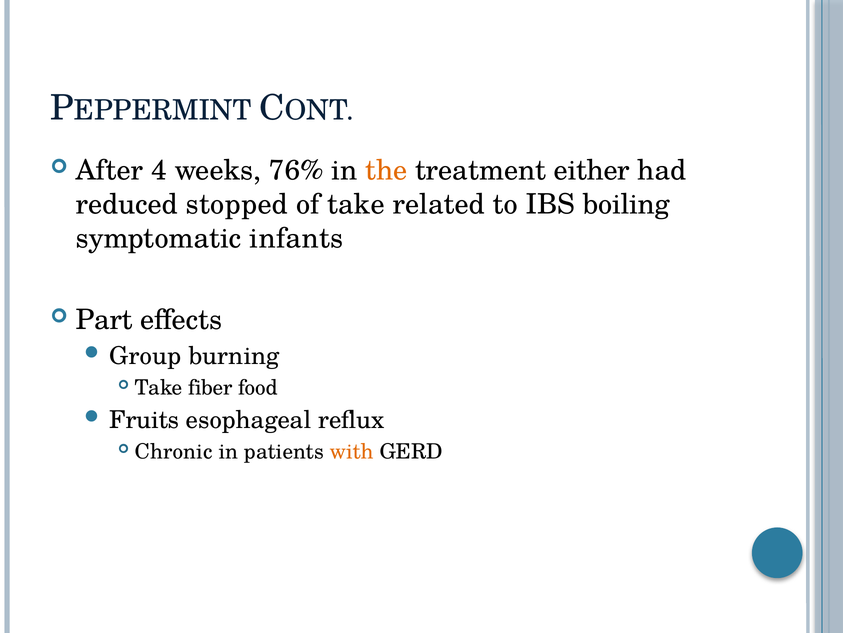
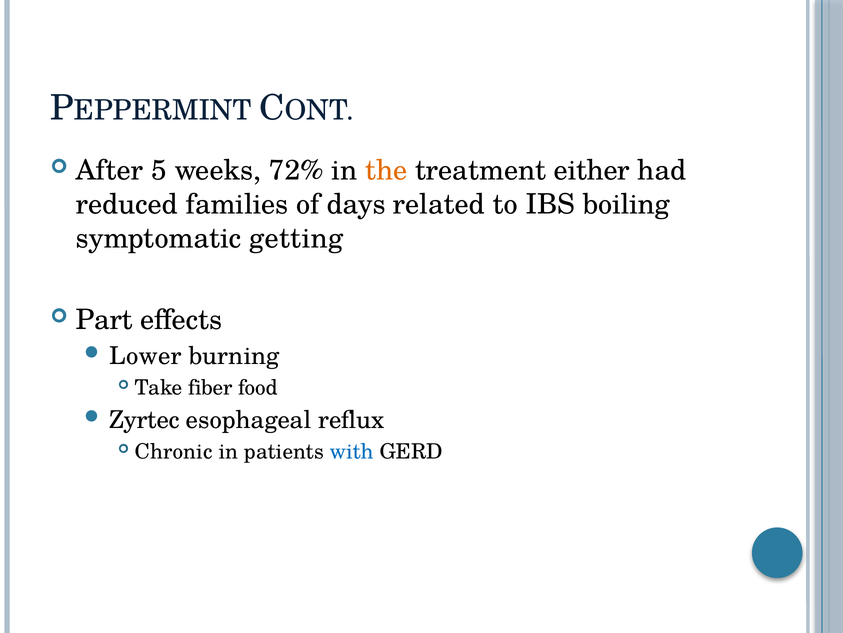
4: 4 -> 5 (159, 171)
76%: 76% -> 72% (296, 171)
stopped: stopped -> families (237, 204)
of take: take -> days (356, 204)
infants: infants -> getting (296, 238)
Group: Group -> Lower (145, 356)
Fruits: Fruits -> Zyrtec (144, 420)
with colour: orange -> blue (352, 451)
